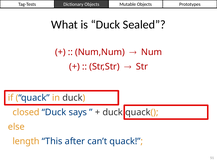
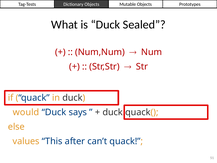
closed: closed -> would (26, 112)
length: length -> values (26, 141)
